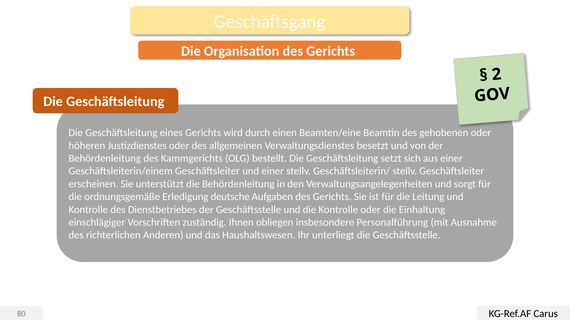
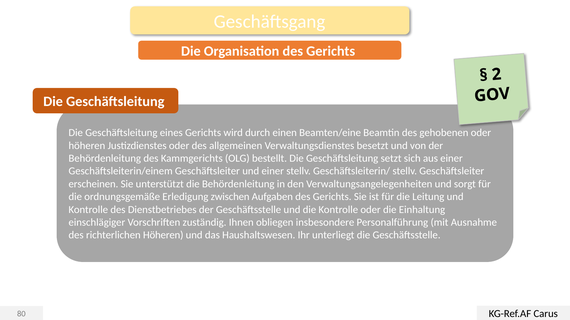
deutsche: deutsche -> zwischen (230, 197)
richterlichen Anderen: Anderen -> Höheren (163, 236)
